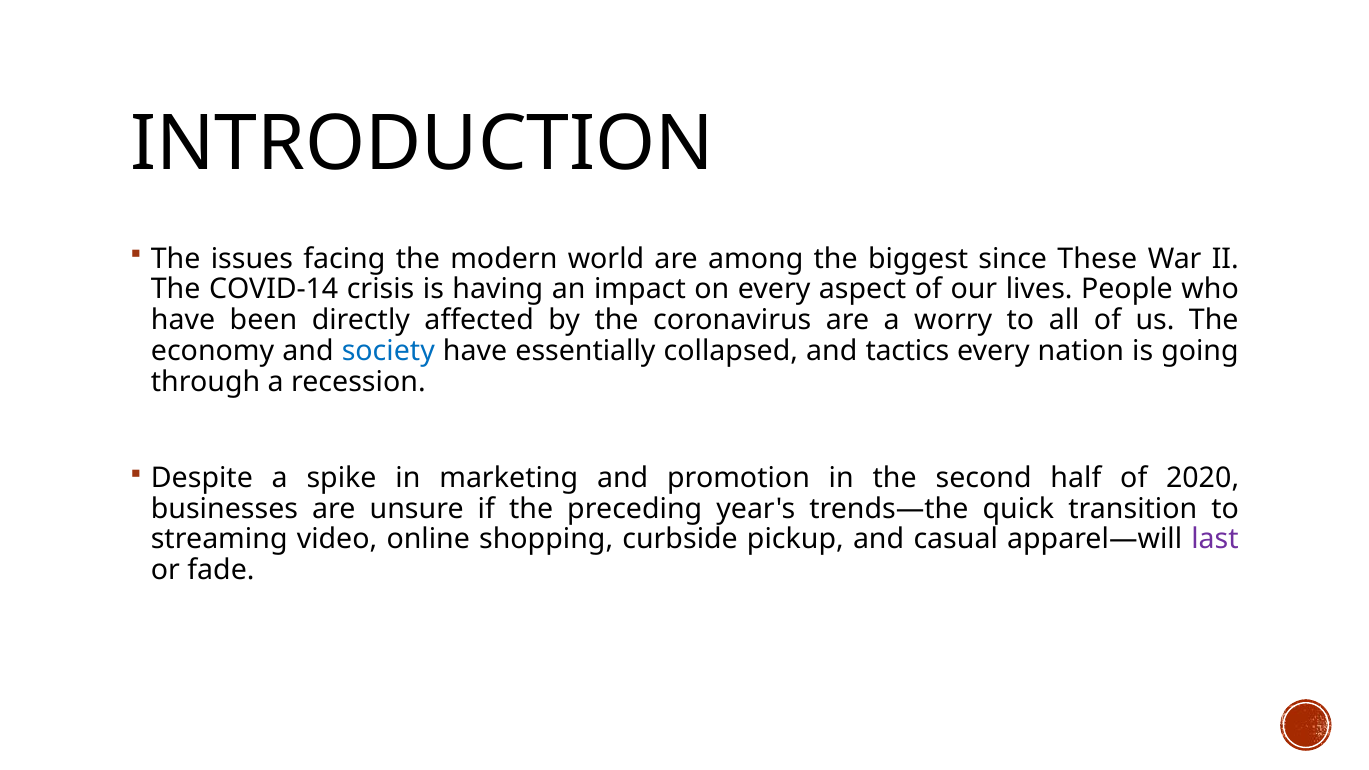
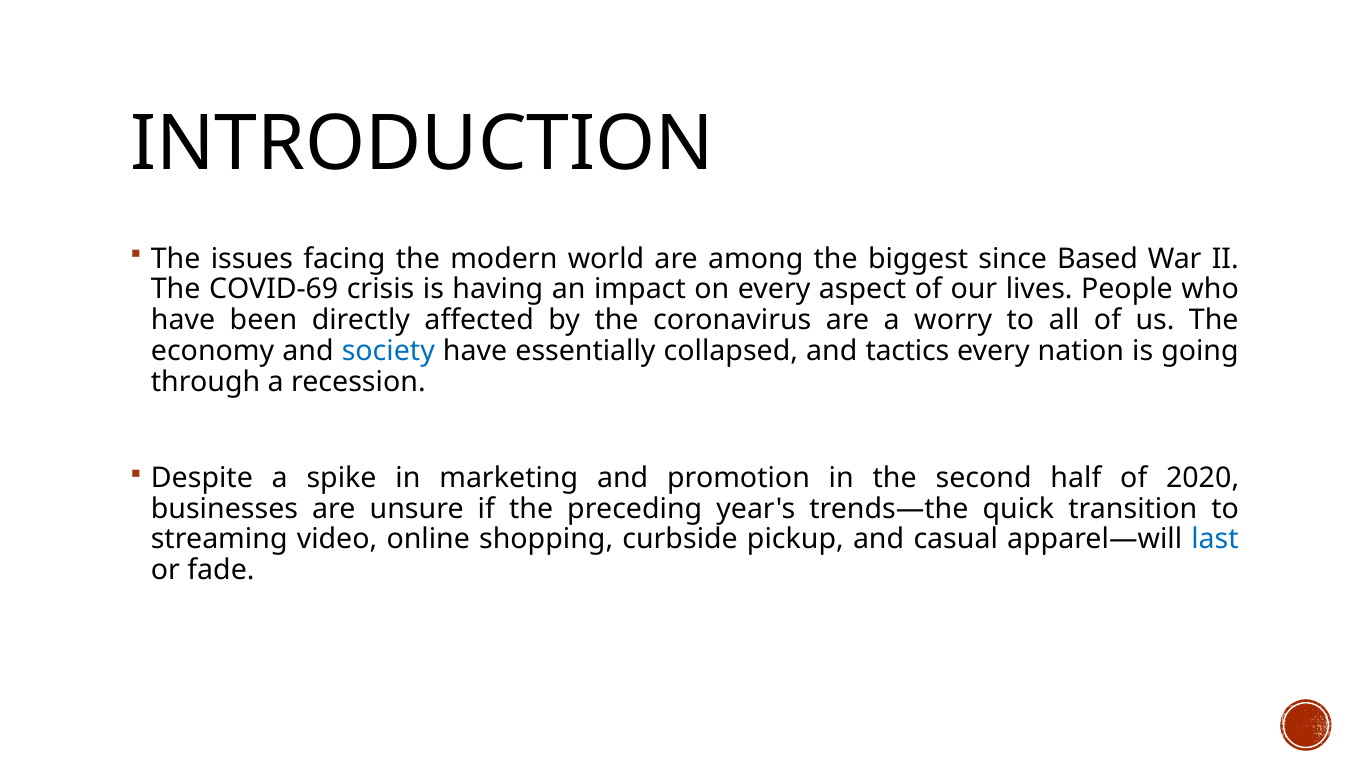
These: These -> Based (1097, 259)
COVID-14: COVID-14 -> COVID-69 (274, 289)
last colour: purple -> blue (1215, 540)
